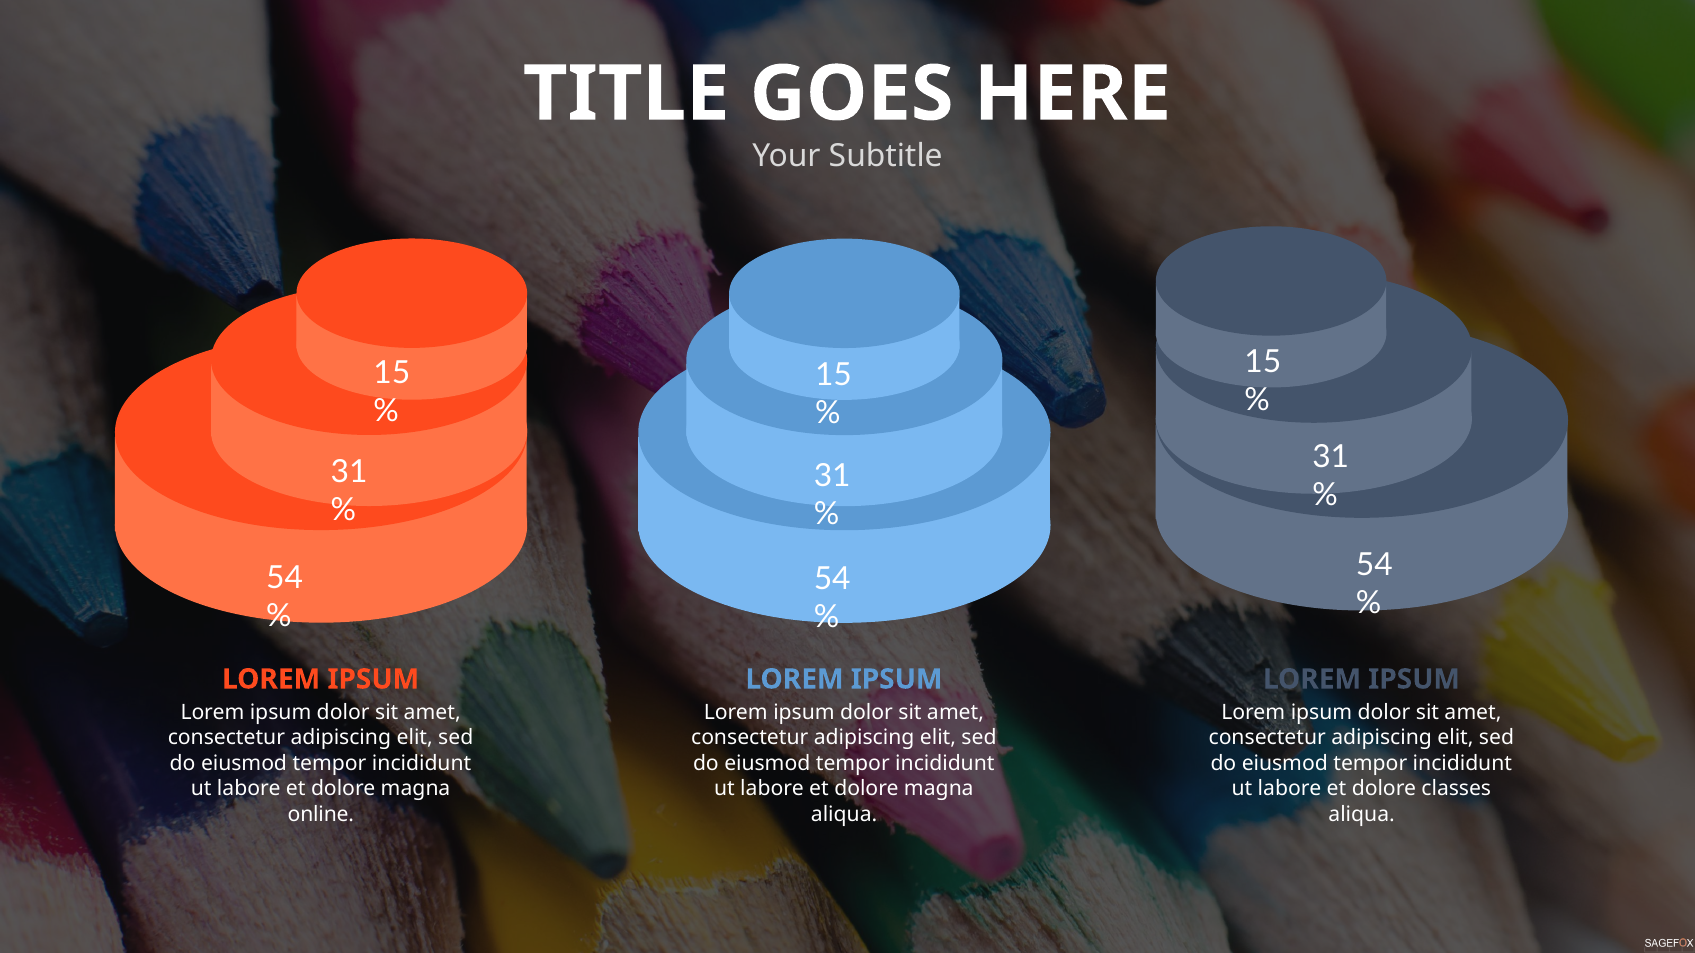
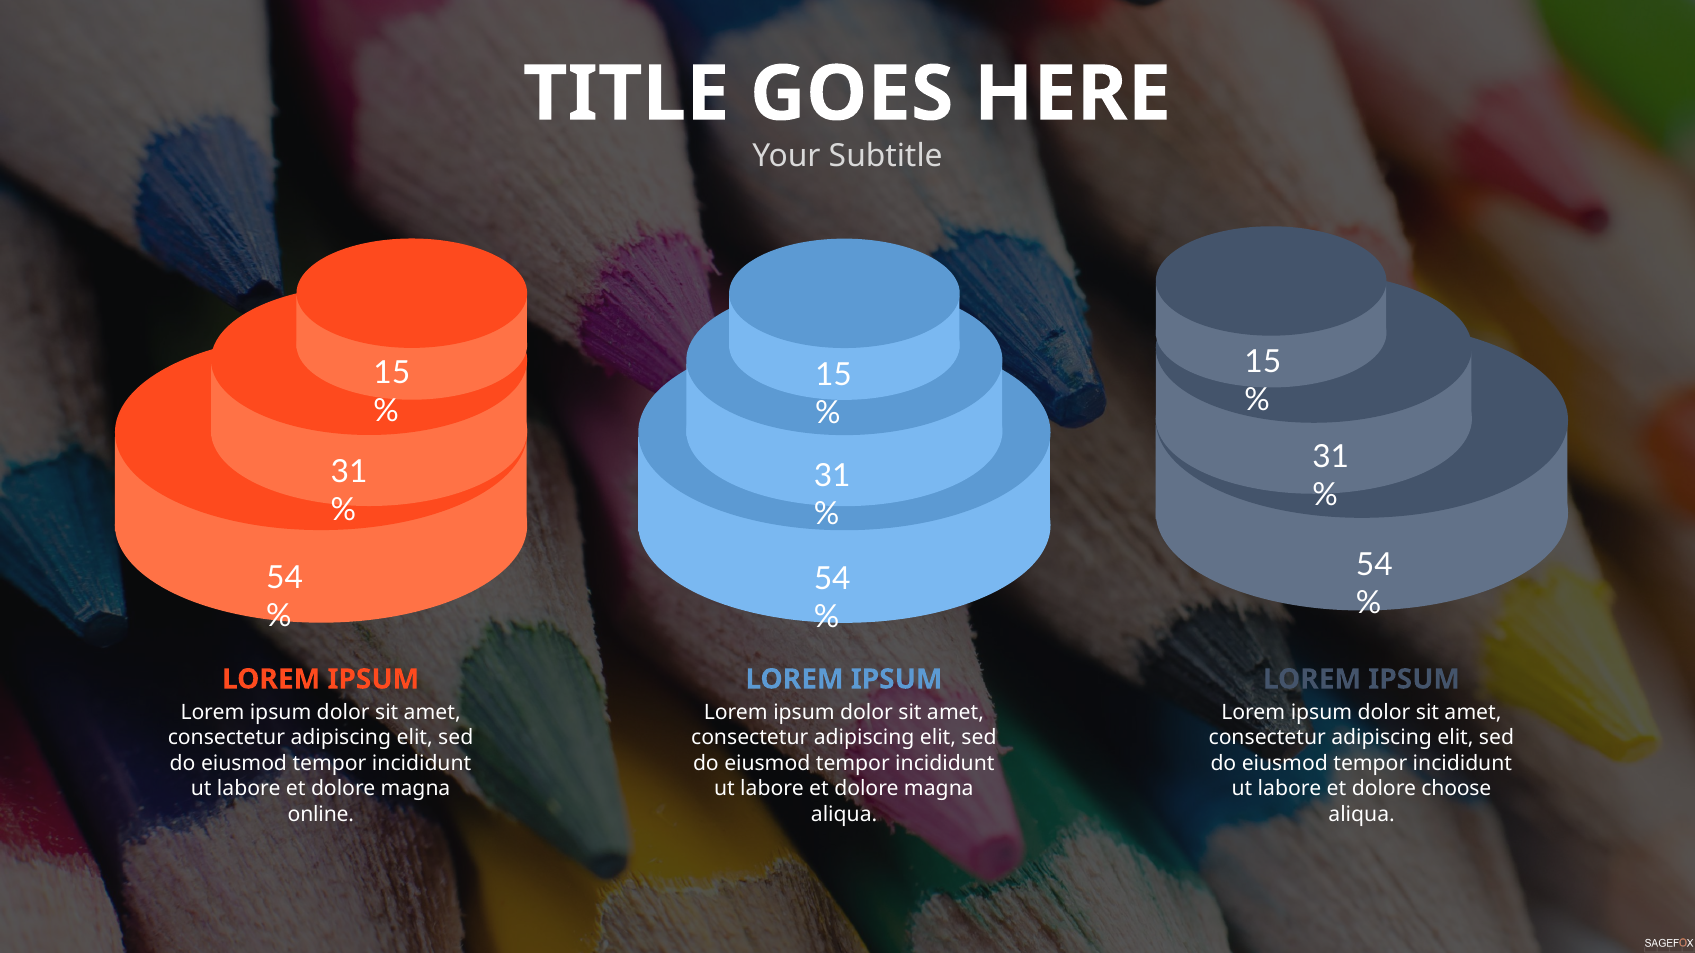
classes: classes -> choose (1456, 789)
